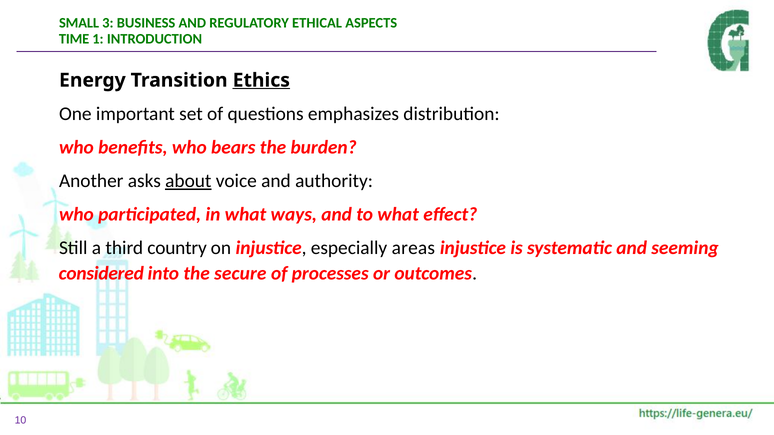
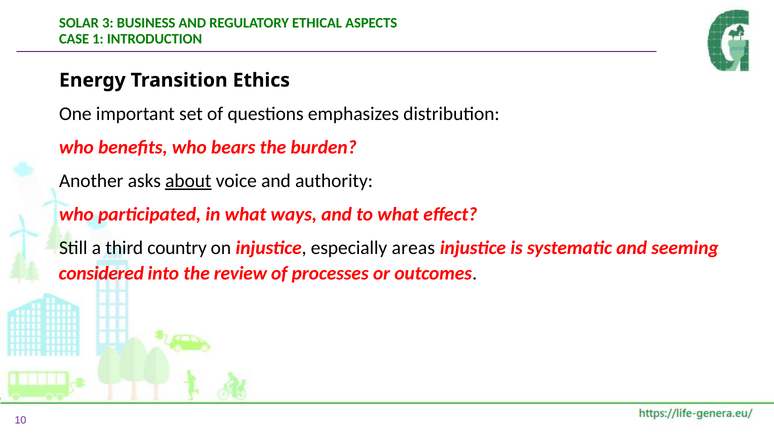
SMALL: SMALL -> SOLAR (79, 23)
TIME: TIME -> CASE (74, 39)
Ethics underline: present -> none (261, 80)
secure: secure -> review (241, 274)
